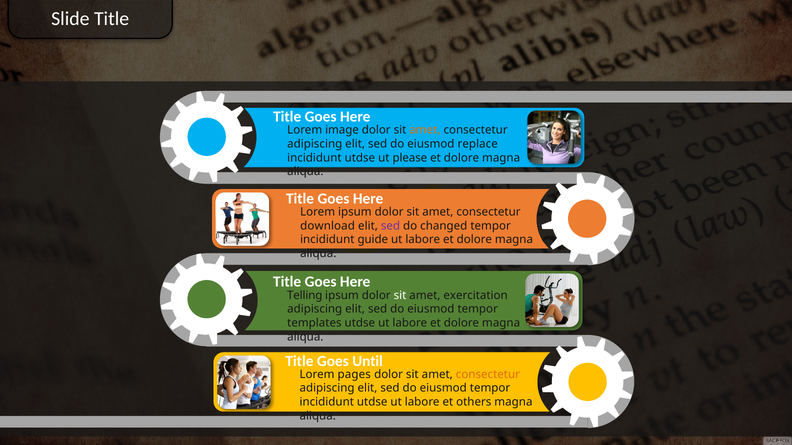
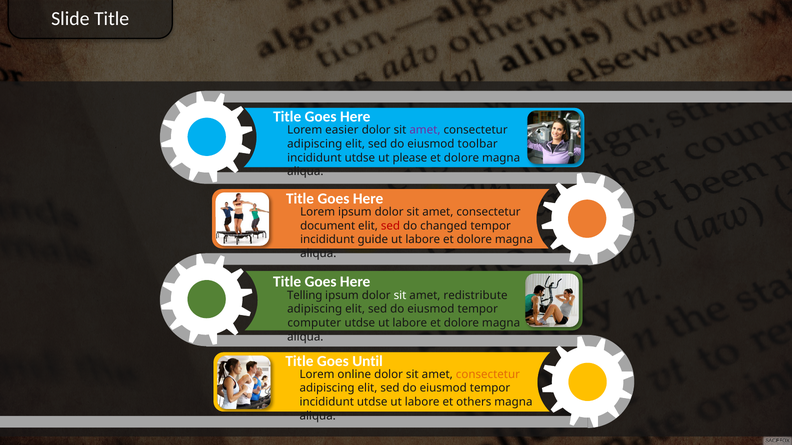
image: image -> easier (342, 130)
amet colour: orange -> purple (425, 130)
replace: replace -> toolbar (478, 144)
download: download -> document (328, 226)
sed colour: purple -> red (391, 226)
exercitation: exercitation -> redistribute (476, 296)
templates: templates -> computer (314, 323)
pages: pages -> online (354, 375)
